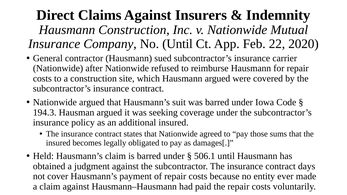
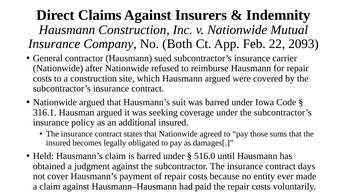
No Until: Until -> Both (177, 44)
2020: 2020 -> 2093 (304, 44)
194.3: 194.3 -> 316.1 (45, 113)
506.1: 506.1 -> 516.0 (205, 156)
